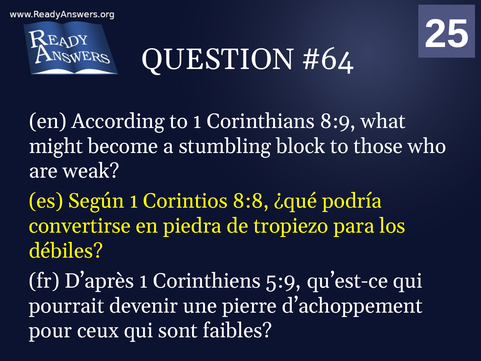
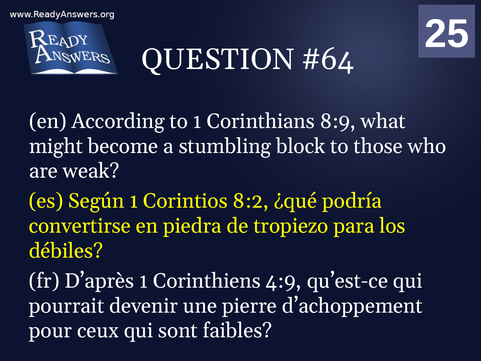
8:8: 8:8 -> 8:2 (251, 201)
5:9: 5:9 -> 4:9 (284, 281)
